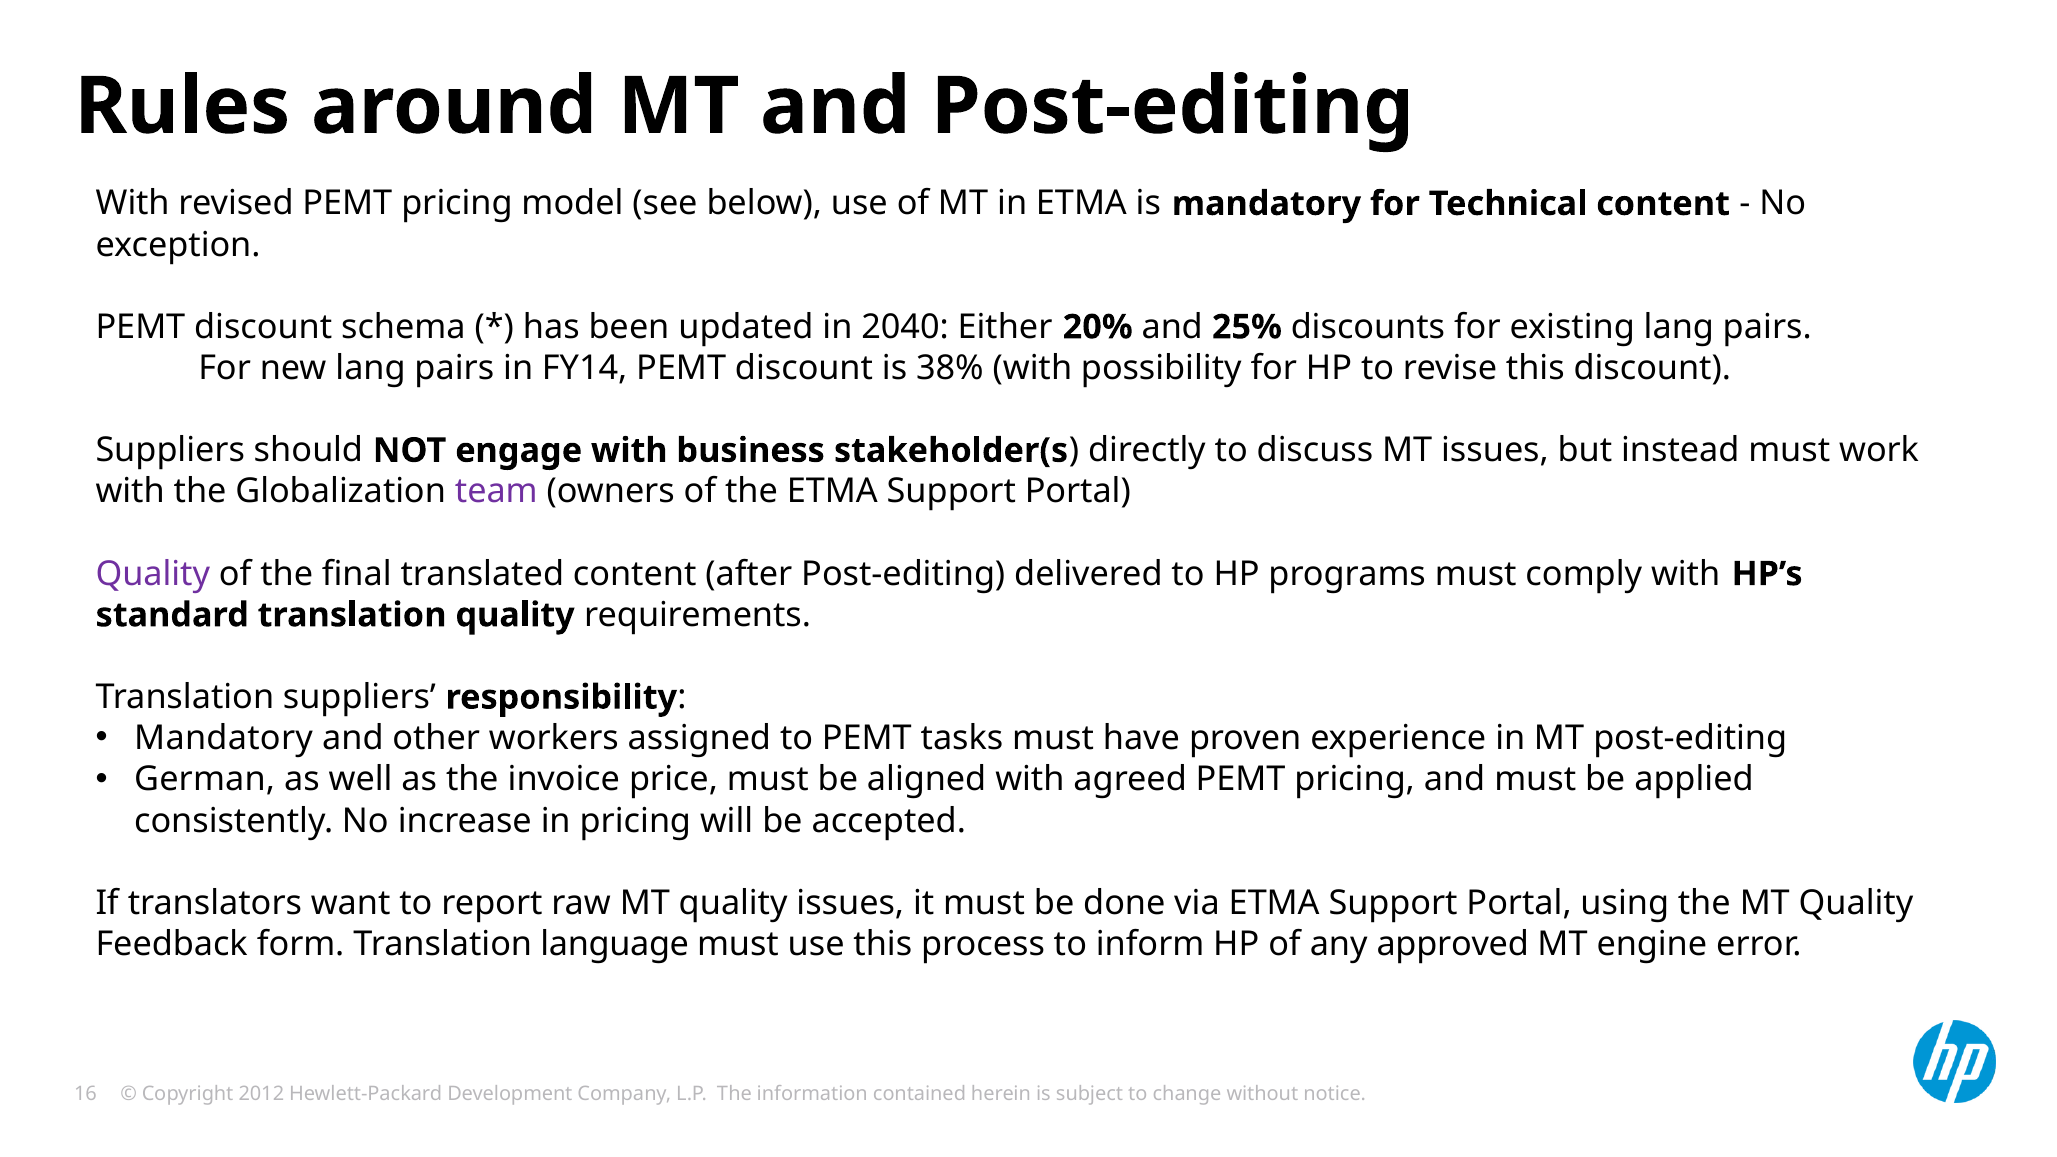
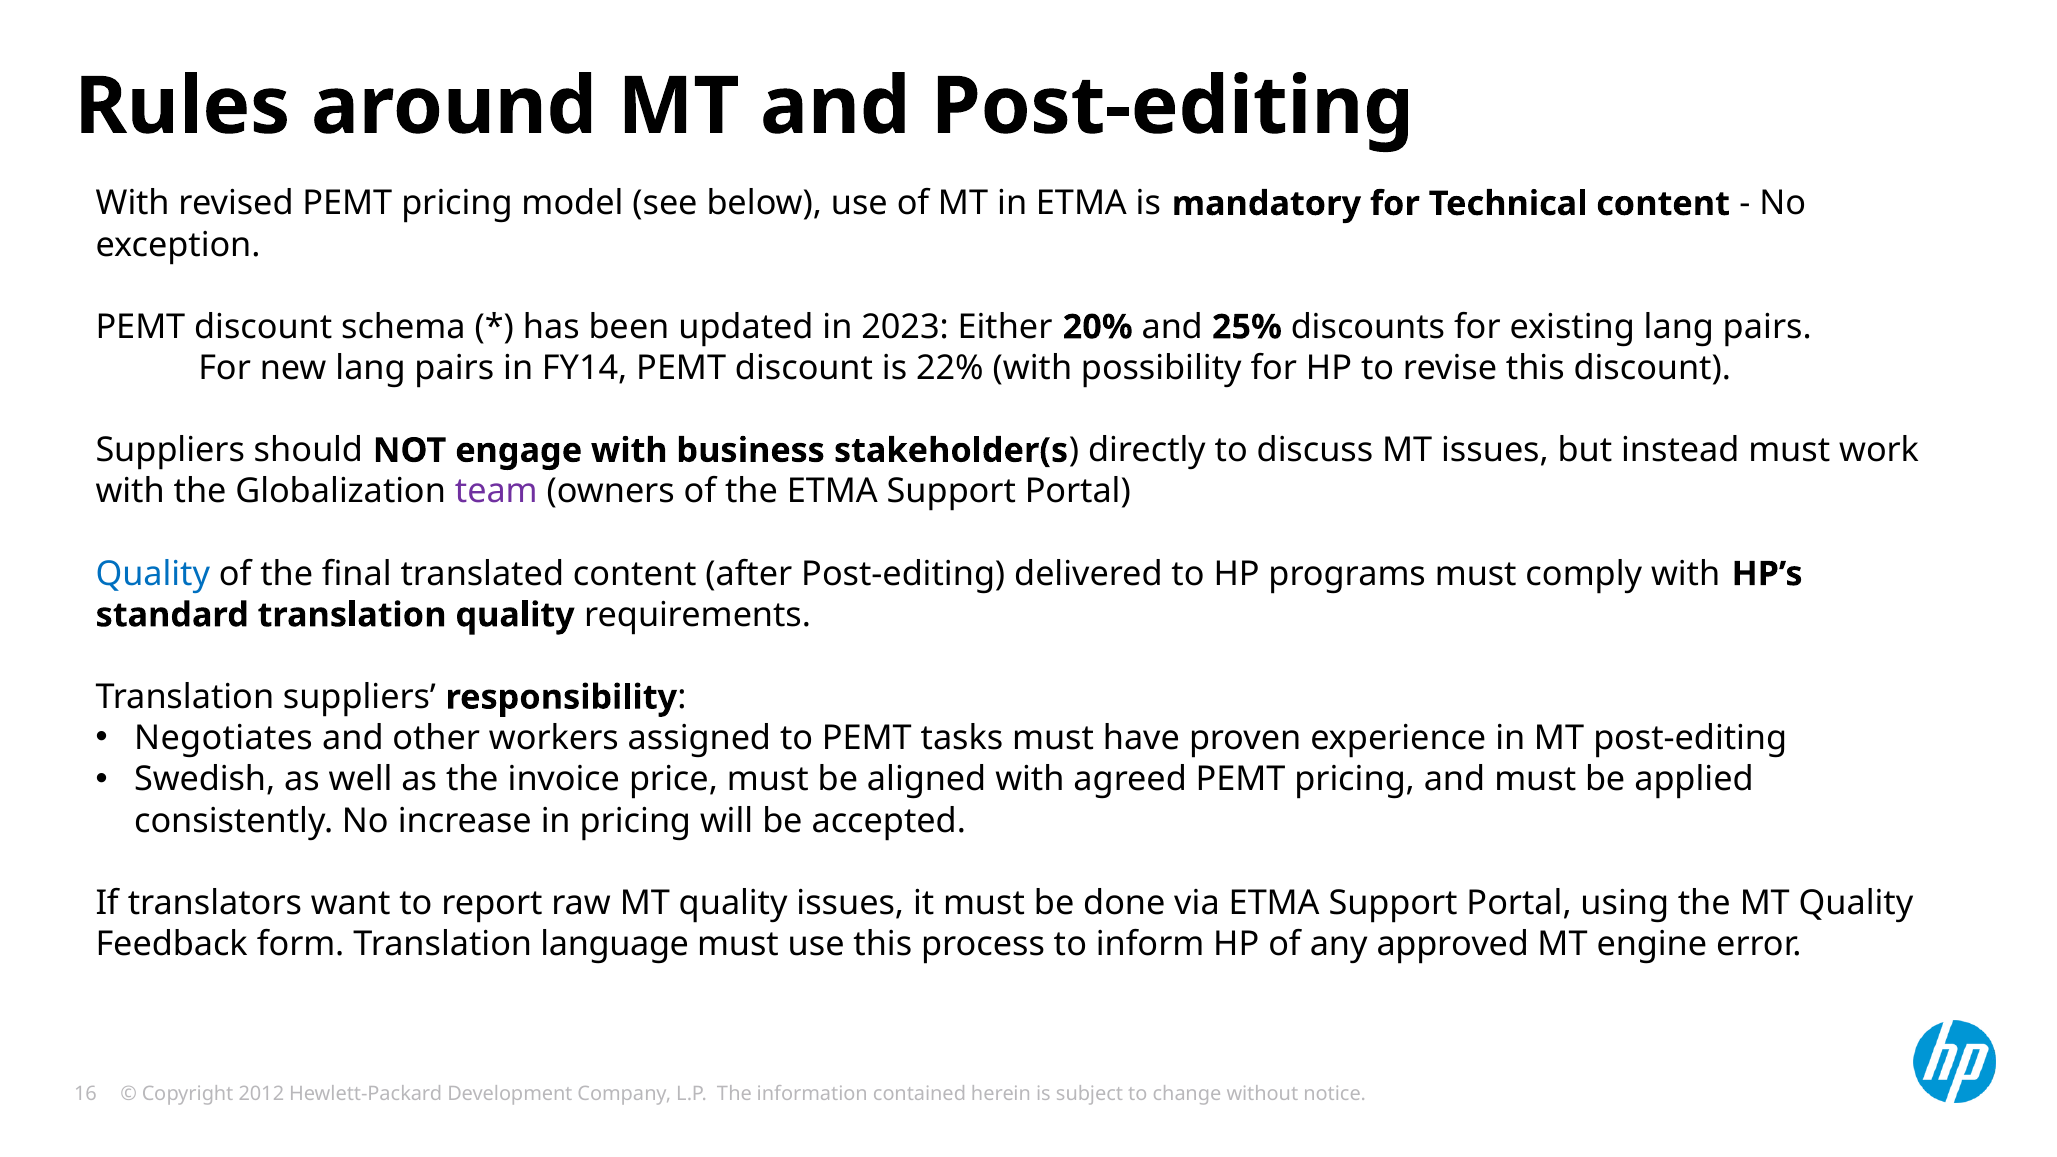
2040: 2040 -> 2023 (905, 327)
38%: 38% -> 22% (950, 368)
Quality colour: purple -> blue (153, 574)
Mandatory: Mandatory -> Negotiates (224, 739)
German: German -> Swedish (205, 780)
